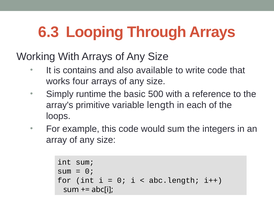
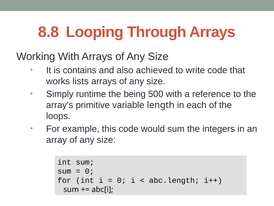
6.3: 6.3 -> 8.8 (49, 32)
available: available -> achieved (154, 70)
four: four -> lists (81, 81)
basic: basic -> being (135, 94)
